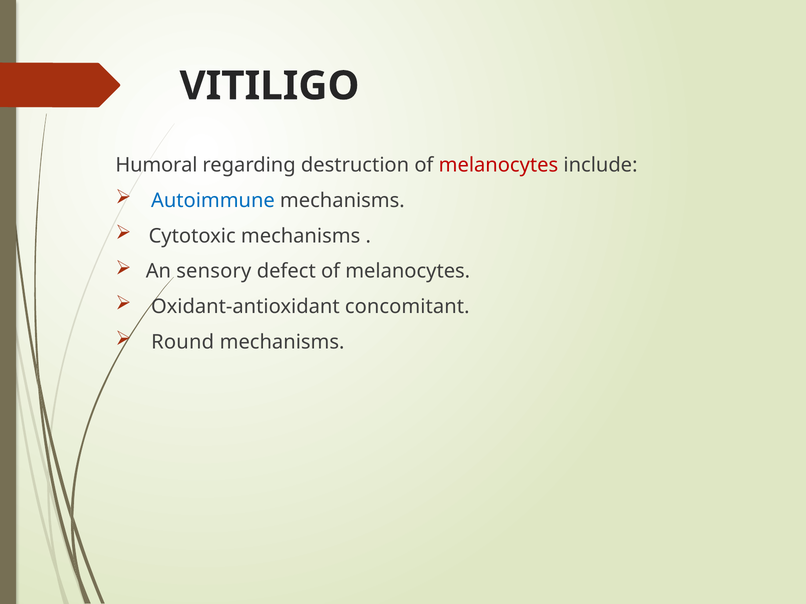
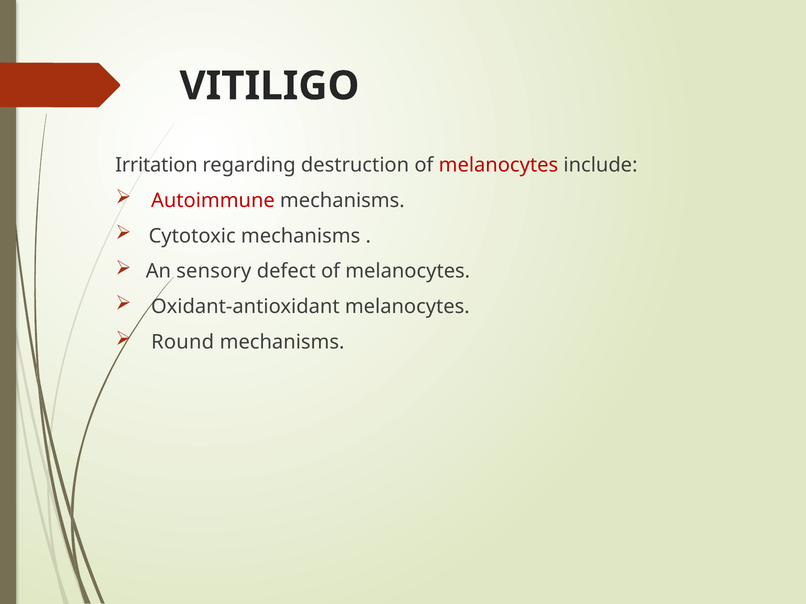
Humoral: Humoral -> Irritation (156, 165)
Autoimmune colour: blue -> red (213, 201)
Oxidant-antioxidant concomitant: concomitant -> melanocytes (407, 307)
